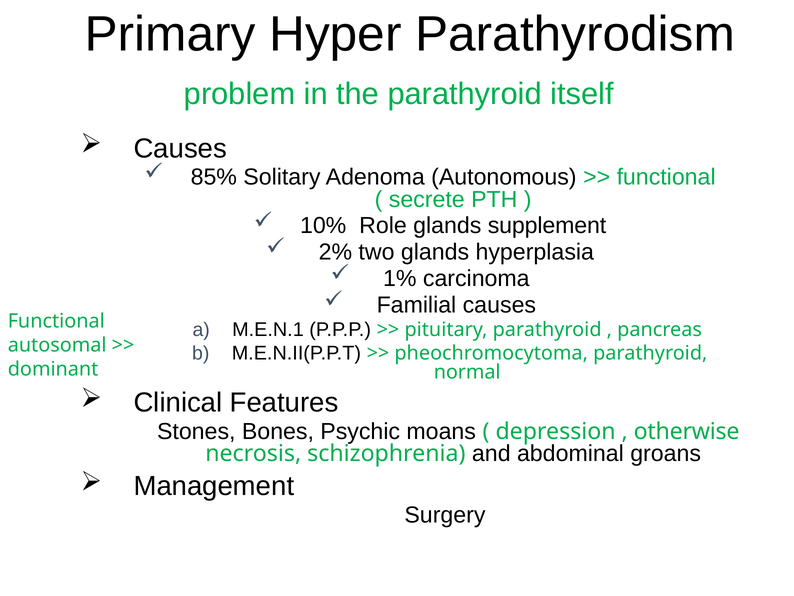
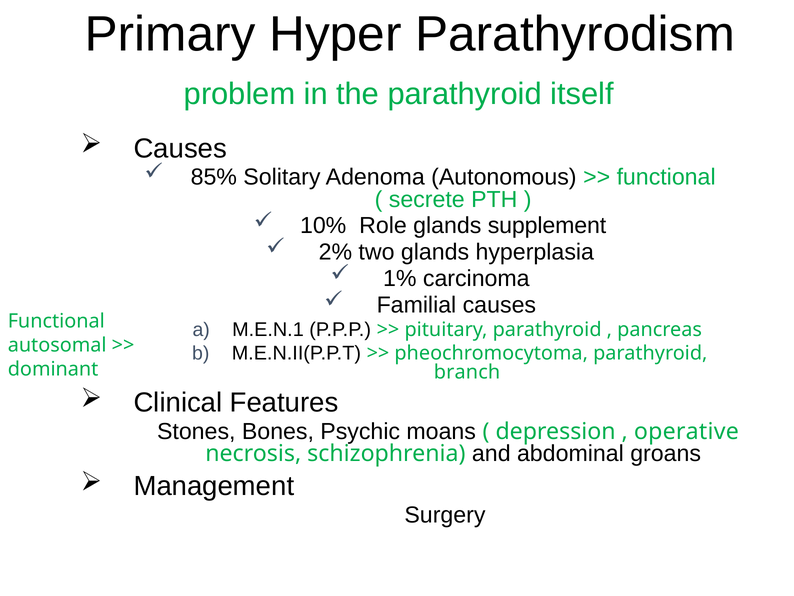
normal: normal -> branch (467, 372)
otherwise: otherwise -> operative (686, 431)
